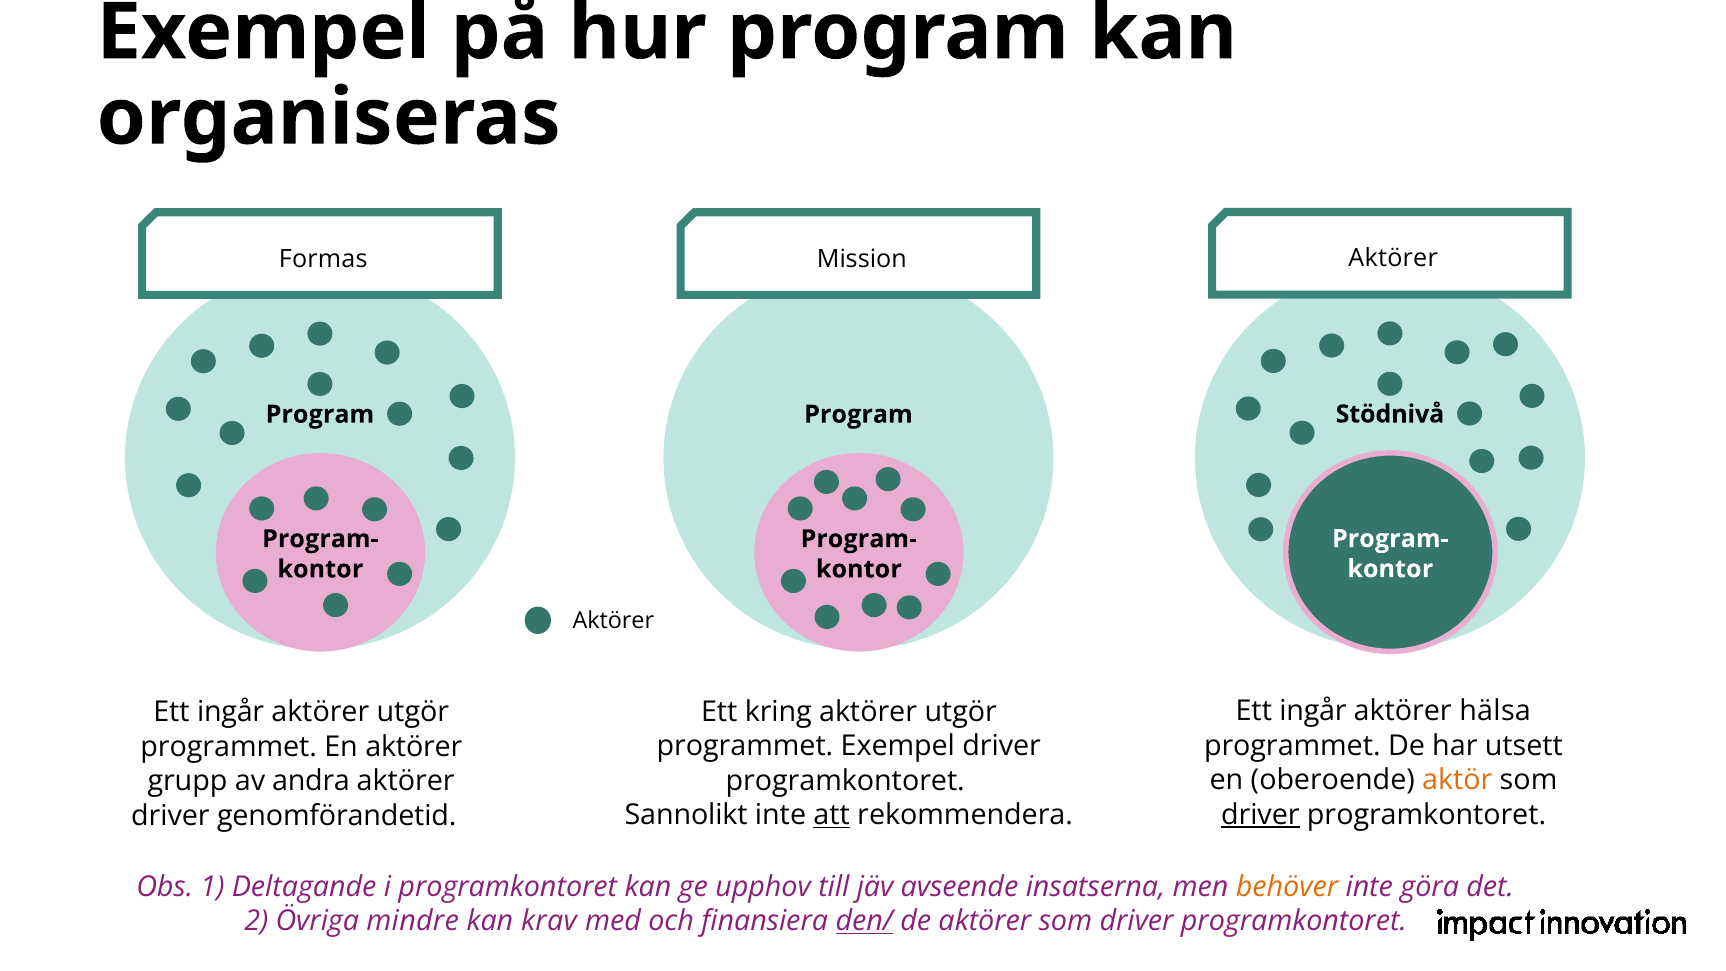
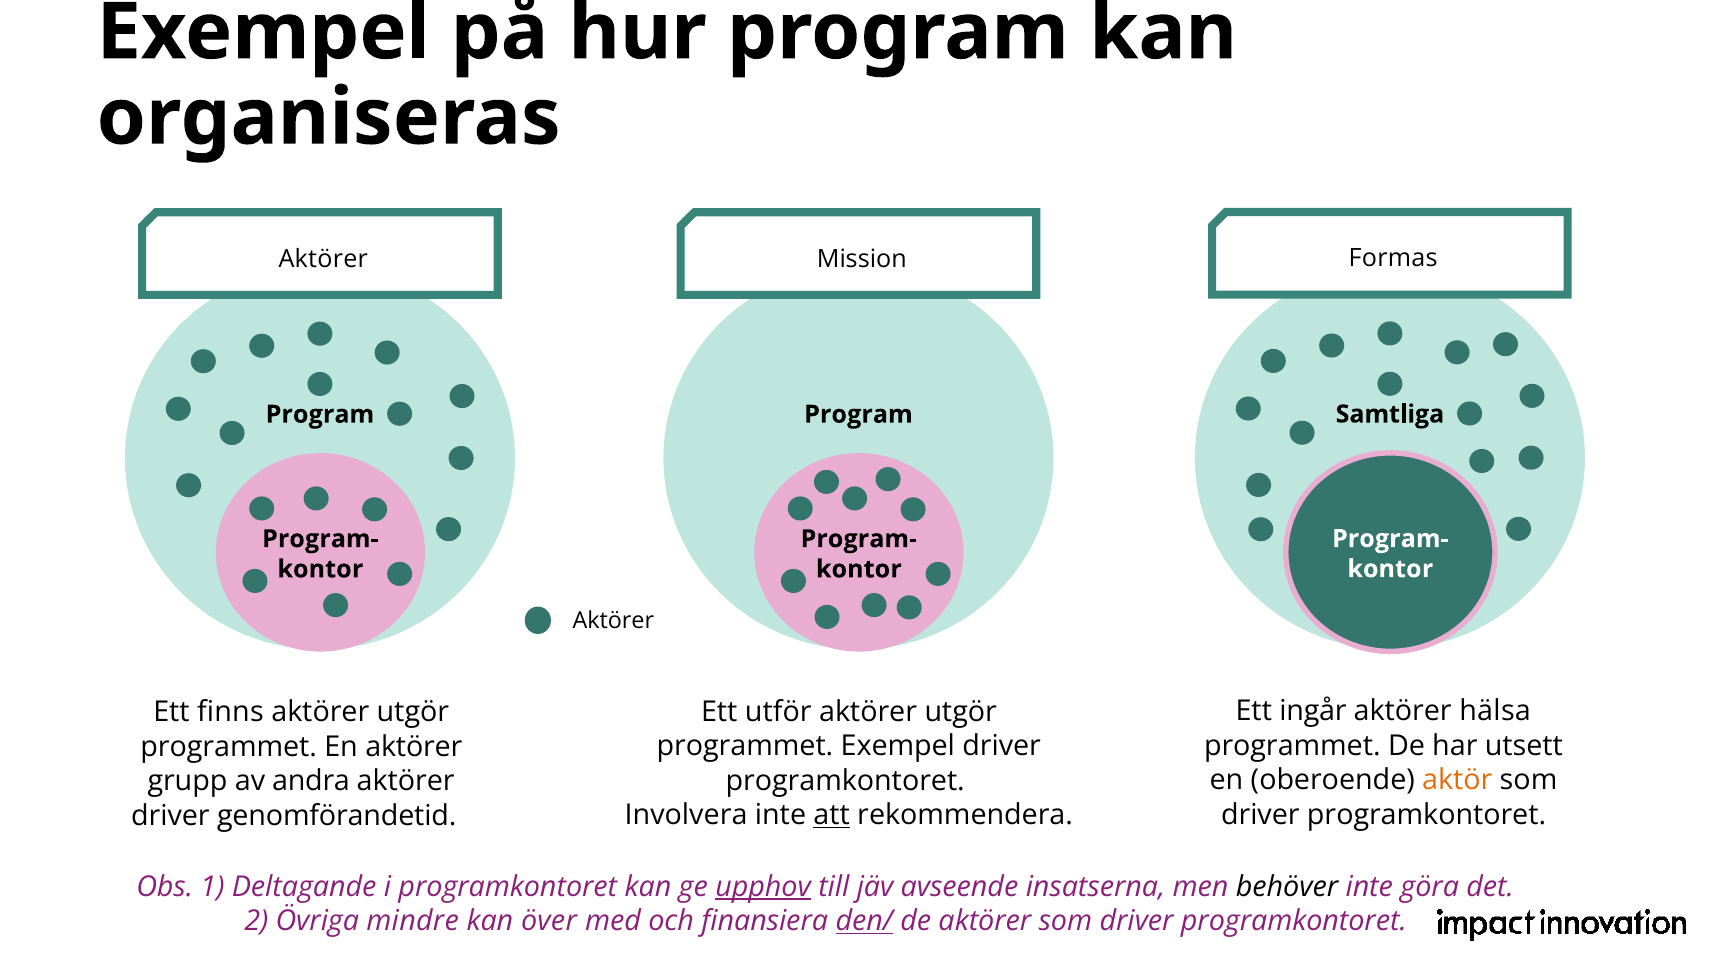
Aktörer: Aktörer -> Formas (1393, 258)
Formas: Formas -> Aktörer (323, 259)
Stödnivå: Stödnivå -> Samtliga (1390, 414)
kring: kring -> utför (778, 712)
ingår: ingår -> finns (230, 712)
driver underline: present -> none (1260, 815)
Sannolikt: Sannolikt -> Involvera (686, 815)
upphov underline: none -> present (763, 887)
behöver colour: orange -> black (1287, 887)
krav: krav -> över (549, 921)
